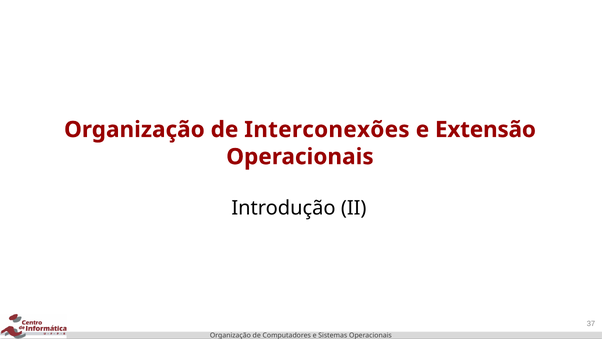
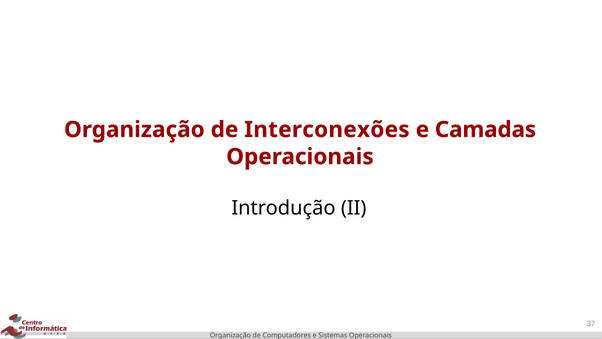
Extensão: Extensão -> Camadas (485, 130)
